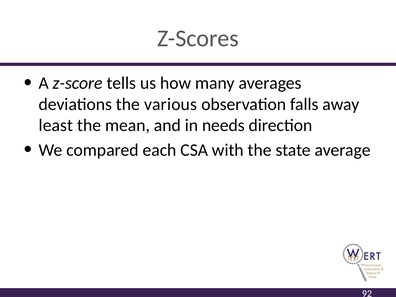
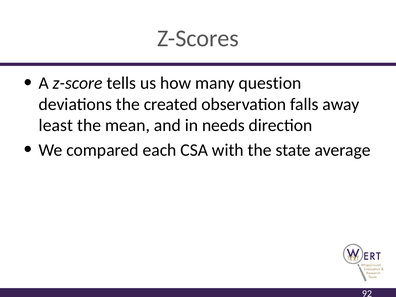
averages: averages -> question (270, 83)
various: various -> created (171, 104)
